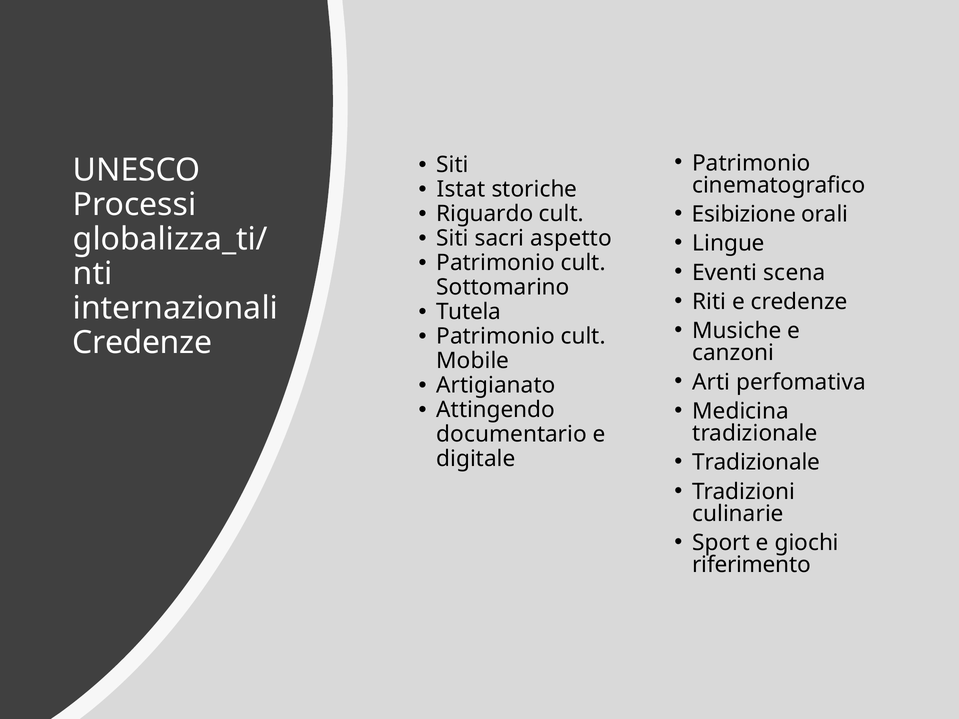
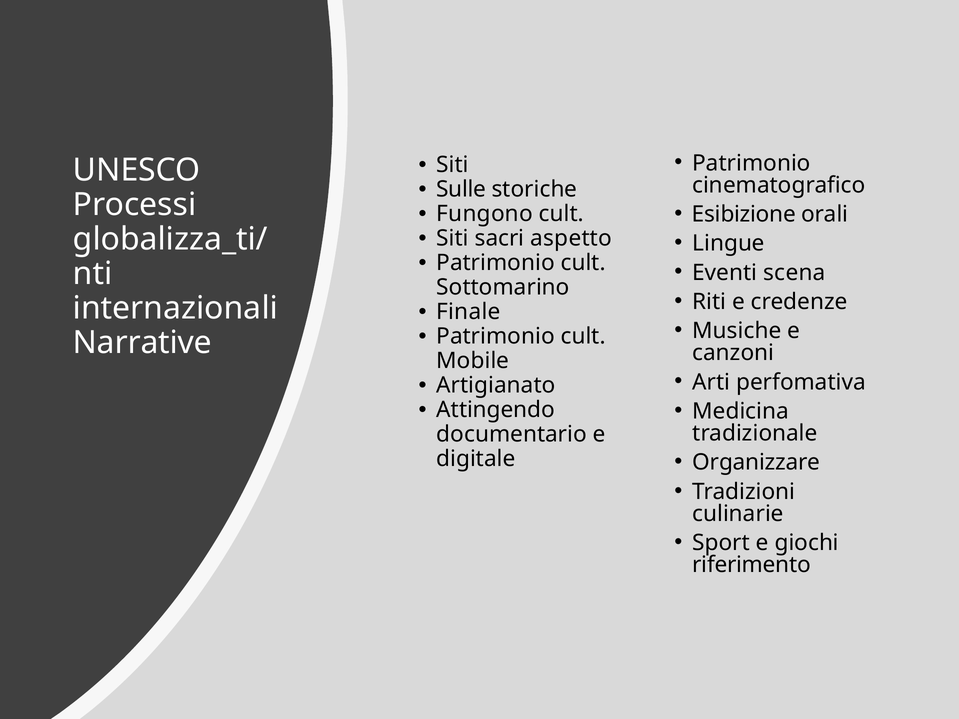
Istat: Istat -> Sulle (461, 190)
Riguardo: Riguardo -> Fungono (485, 214)
Tutela: Tutela -> Finale (468, 312)
Credenze: Credenze -> Narrative (142, 343)
Tradizionale: Tradizionale -> Organizzare (756, 463)
